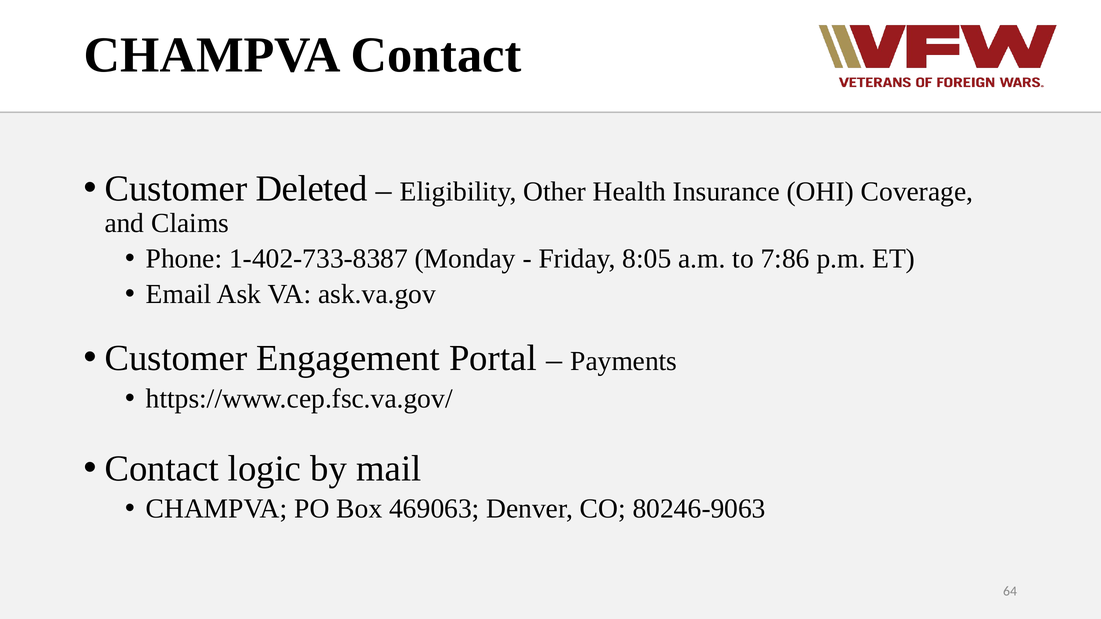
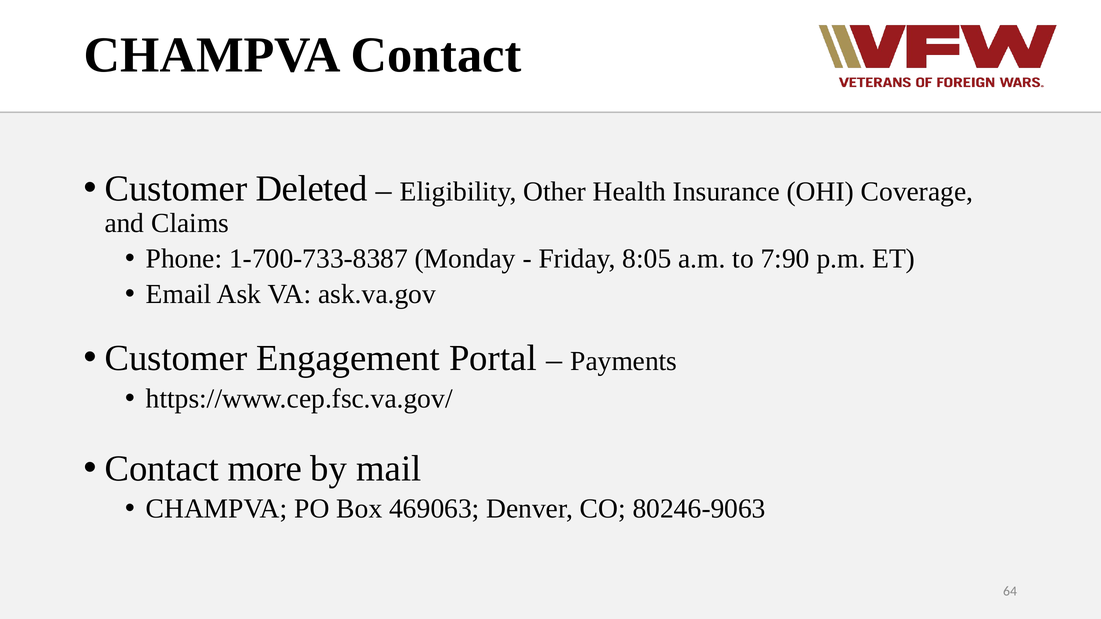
1-402-733-8387: 1-402-733-8387 -> 1-700-733-8387 (319, 259)
7:86: 7:86 -> 7:90 (785, 259)
logic: logic -> more (265, 469)
